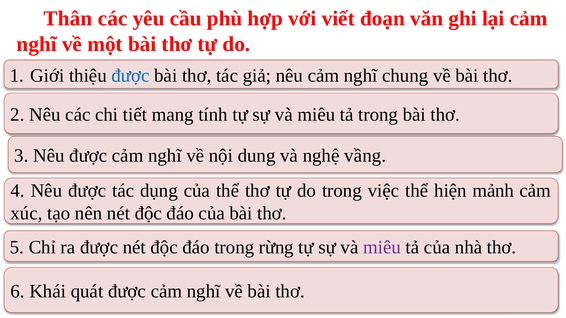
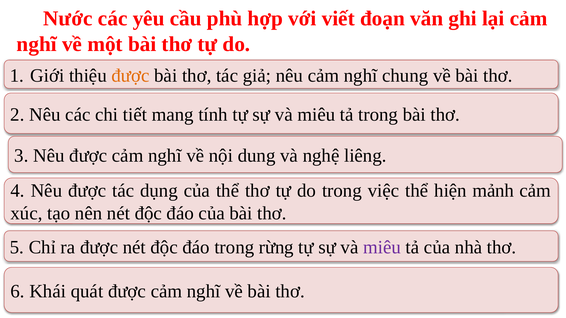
Thân: Thân -> Nước (68, 19)
được colour: blue -> orange (131, 76)
vầng: vầng -> liêng (365, 156)
